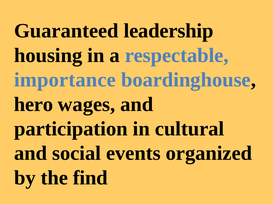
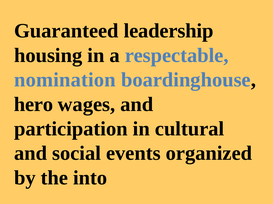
importance: importance -> nomination (65, 80)
find: find -> into (90, 178)
